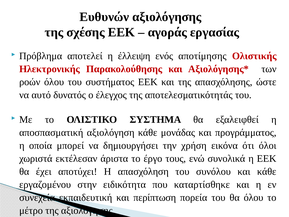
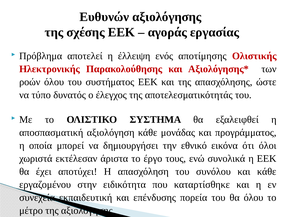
αυτό: αυτό -> τύπο (41, 95)
χρήση: χρήση -> εθνικό (194, 145)
περίπτωση: περίπτωση -> επένδυσης (155, 197)
